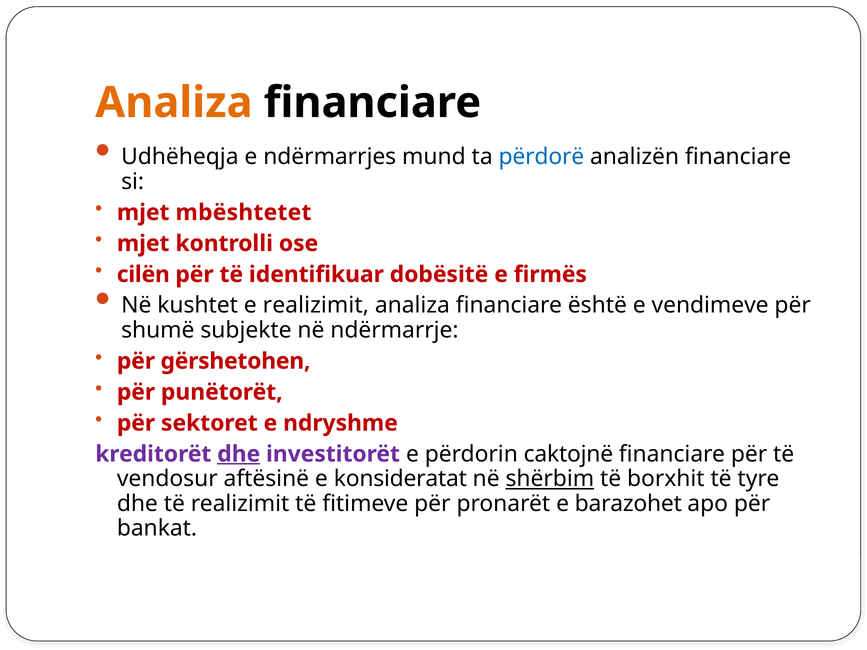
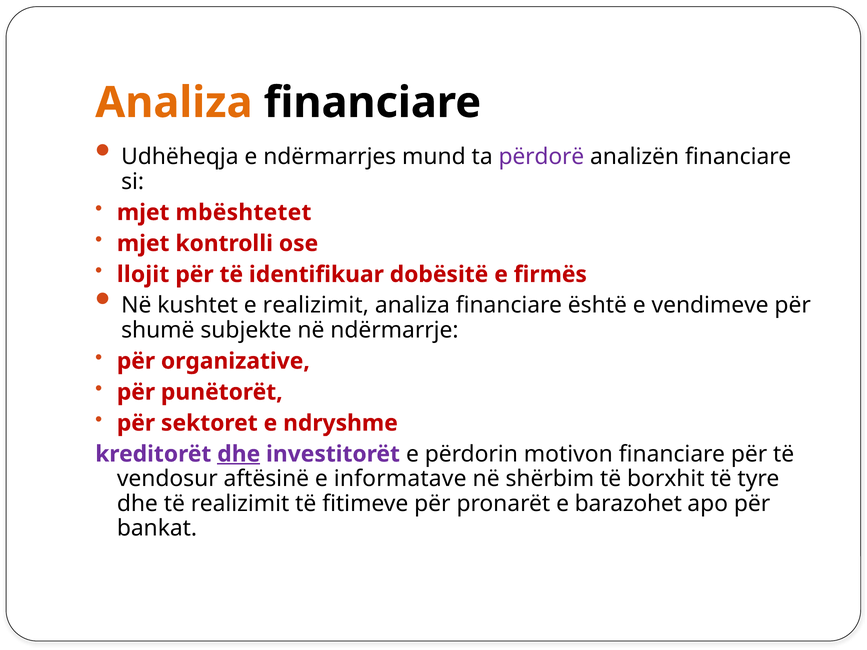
përdorë colour: blue -> purple (541, 157)
cilën: cilën -> llojit (143, 275)
gërshetohen: gërshetohen -> organizative (235, 361)
caktojnë: caktojnë -> motivon (568, 454)
konsideratat: konsideratat -> informatave (400, 479)
shërbim underline: present -> none (550, 479)
